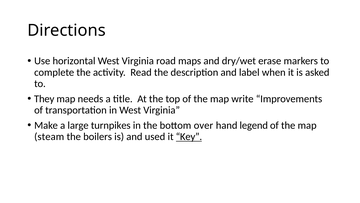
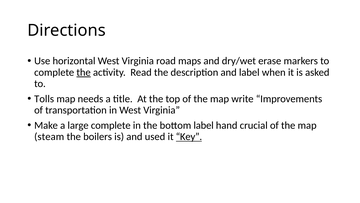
the underline: none -> present (84, 72)
They: They -> Tolls (44, 99)
large turnpikes: turnpikes -> complete (111, 125)
bottom over: over -> label (204, 125)
legend: legend -> crucial (254, 125)
